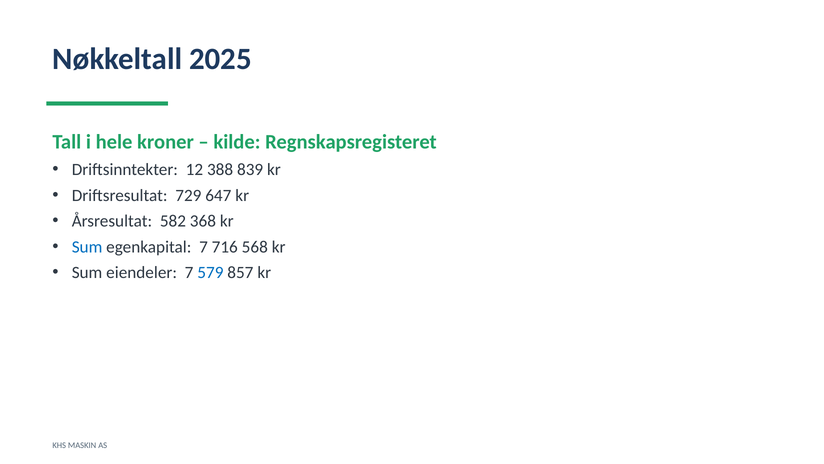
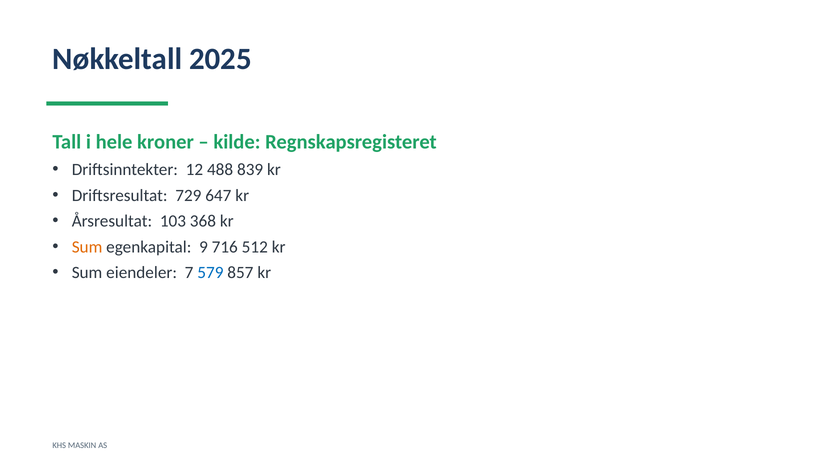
388: 388 -> 488 (220, 169)
582: 582 -> 103 (173, 221)
Sum colour: blue -> orange (87, 247)
egenkapital 7: 7 -> 9 (204, 247)
568: 568 -> 512 (255, 247)
